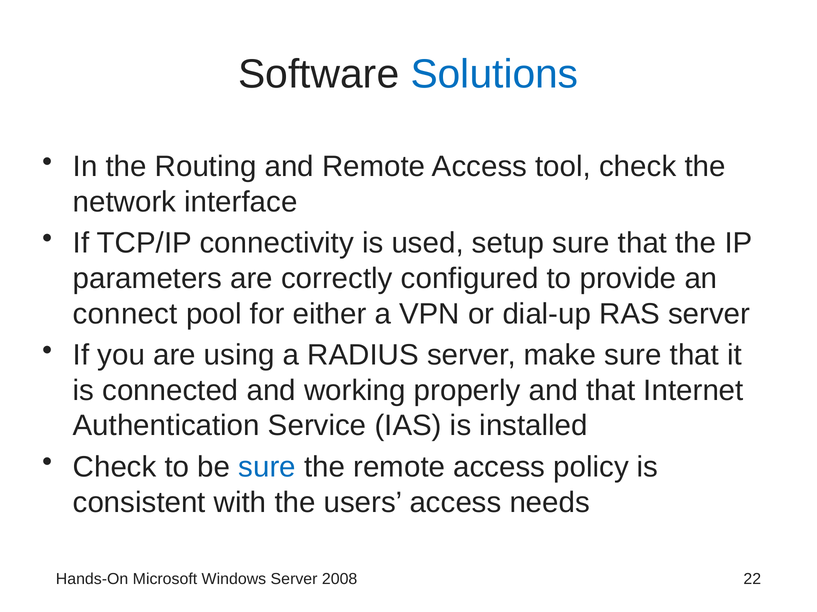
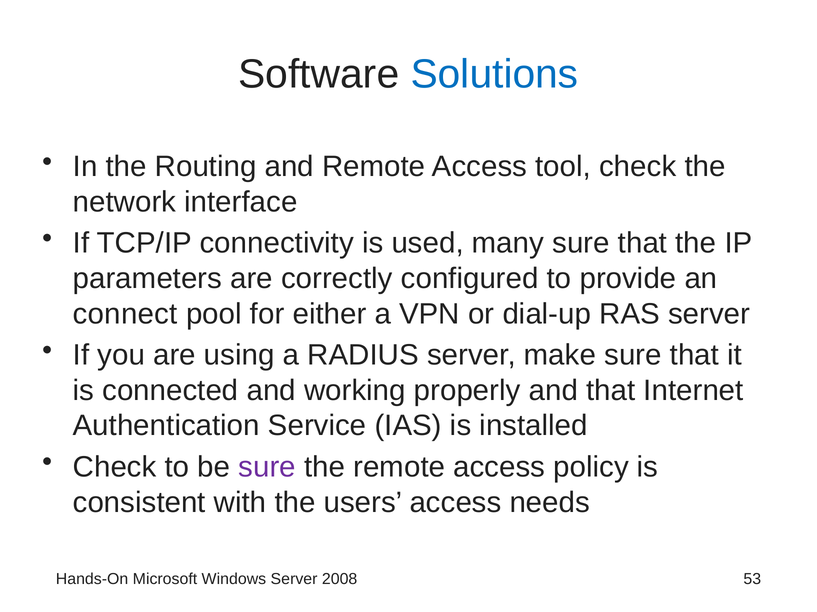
setup: setup -> many (508, 243)
sure colour: blue -> purple (267, 468)
22: 22 -> 53 (752, 580)
